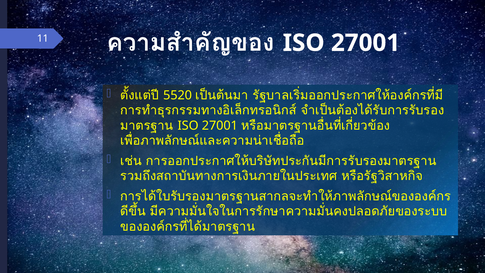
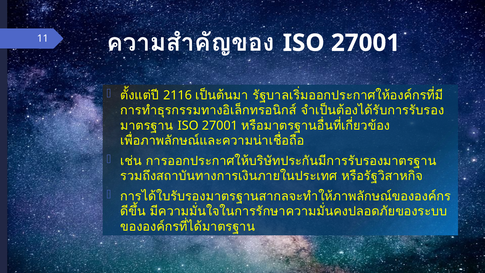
5520: 5520 -> 2116 (178, 95)
